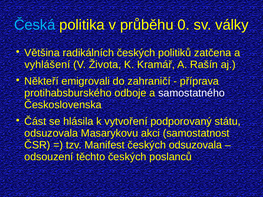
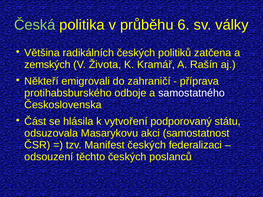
Česká colour: light blue -> light green (35, 25)
0: 0 -> 6 (184, 25)
vyhlášení: vyhlášení -> zemských (47, 65)
českých odsuzovala: odsuzovala -> federalizaci (195, 145)
